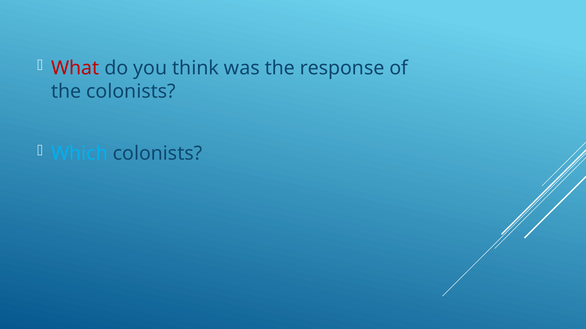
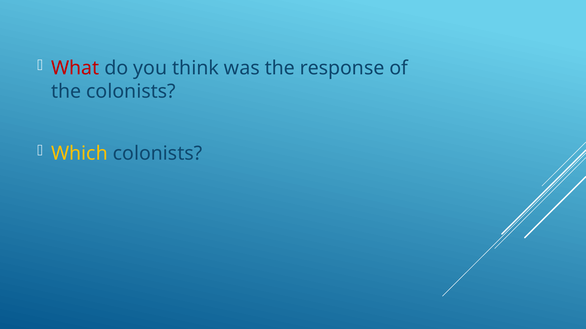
Which colour: light blue -> yellow (79, 154)
